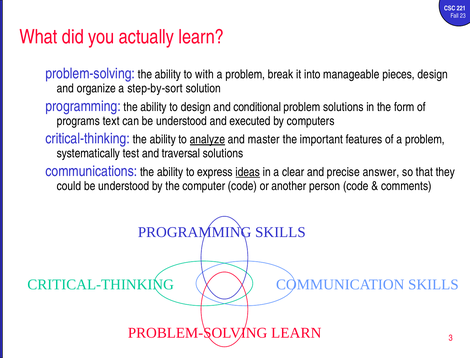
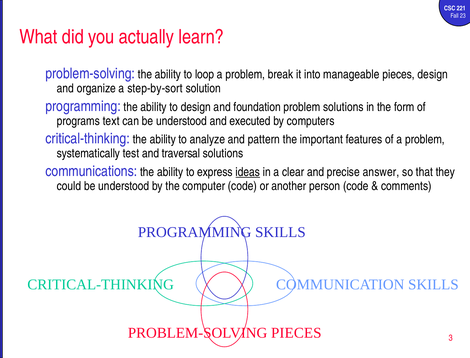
with: with -> loop (205, 74)
conditional: conditional -> foundation (257, 107)
analyze underline: present -> none (207, 139)
master: master -> pattern (264, 139)
PROBLEM-SOLVING LEARN: LEARN -> PIECES (296, 333)
